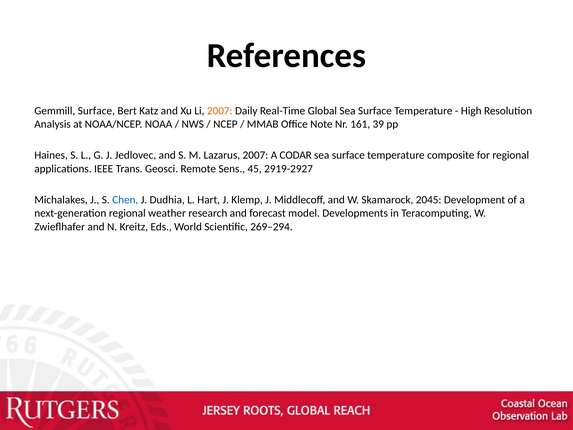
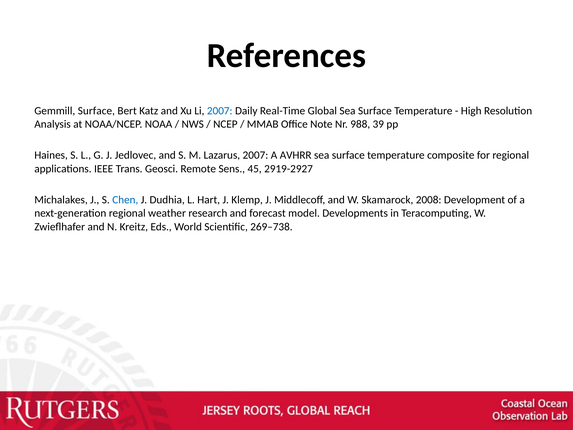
2007 colour: orange -> blue (220, 111)
161: 161 -> 988 (360, 124)
CODAR: CODAR -> AVHRR (296, 155)
2045: 2045 -> 2008 (429, 200)
269–294: 269–294 -> 269–738 (271, 227)
